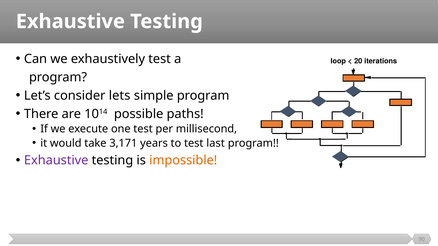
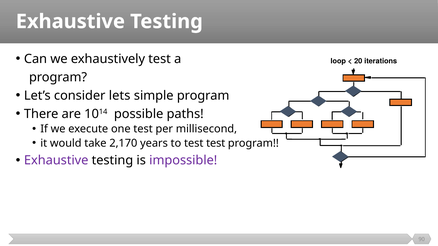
3,171: 3,171 -> 2,170 (123, 143)
test last: last -> test (216, 143)
impossible colour: orange -> purple (183, 161)
